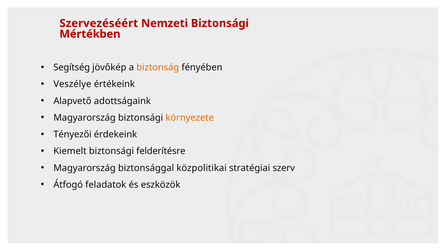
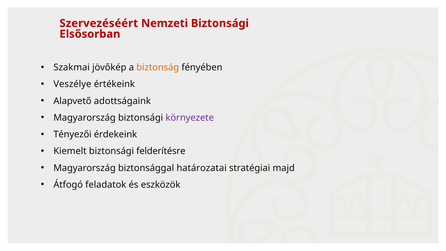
Mértékben: Mértékben -> Elsősorban (90, 34)
Segítség: Segítség -> Szakmai (72, 67)
környezete colour: orange -> purple (190, 118)
közpolitikai: közpolitikai -> határozatai (202, 168)
szerv: szerv -> majd (284, 168)
